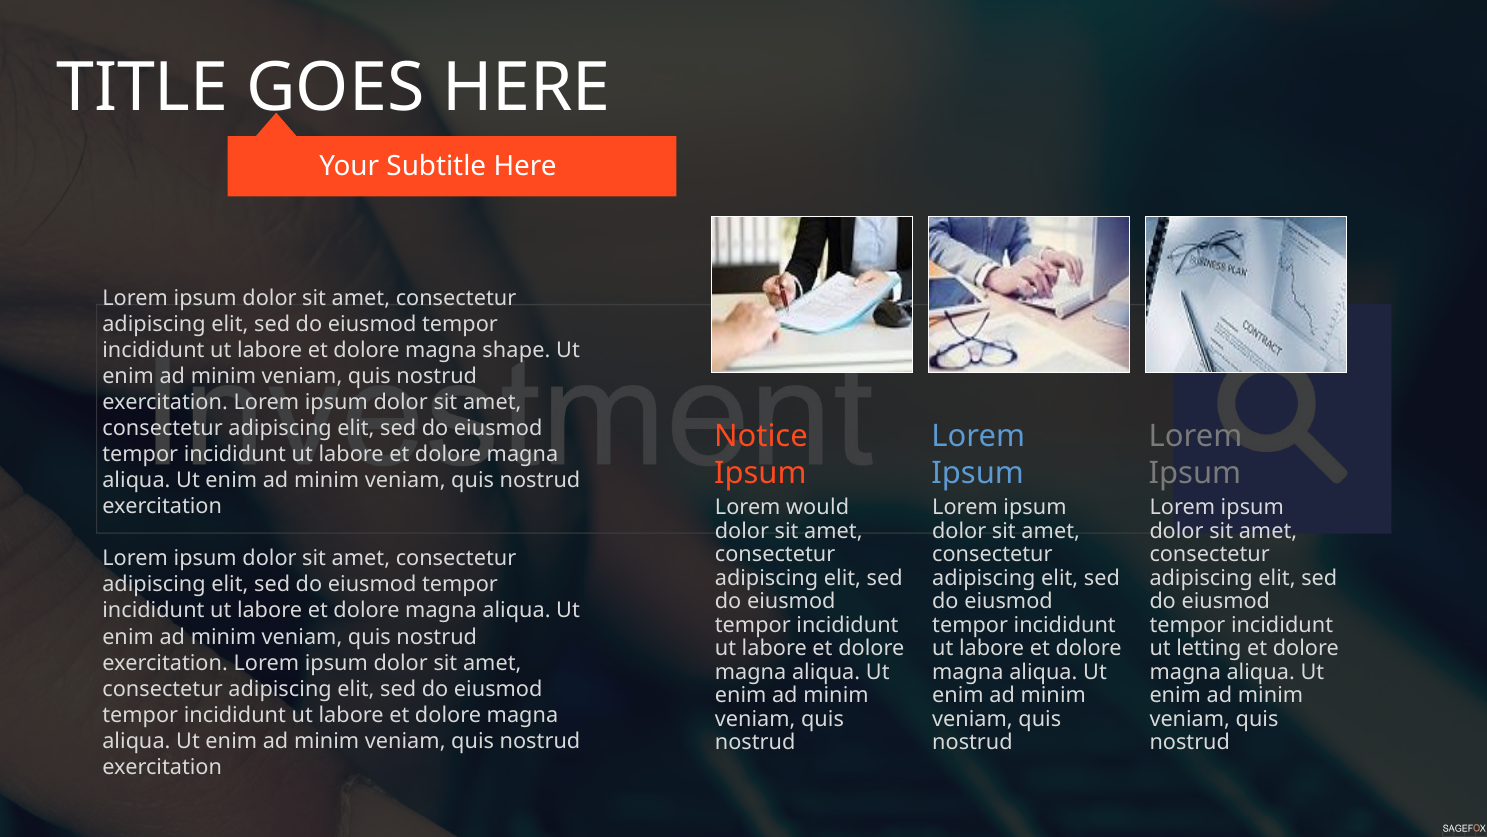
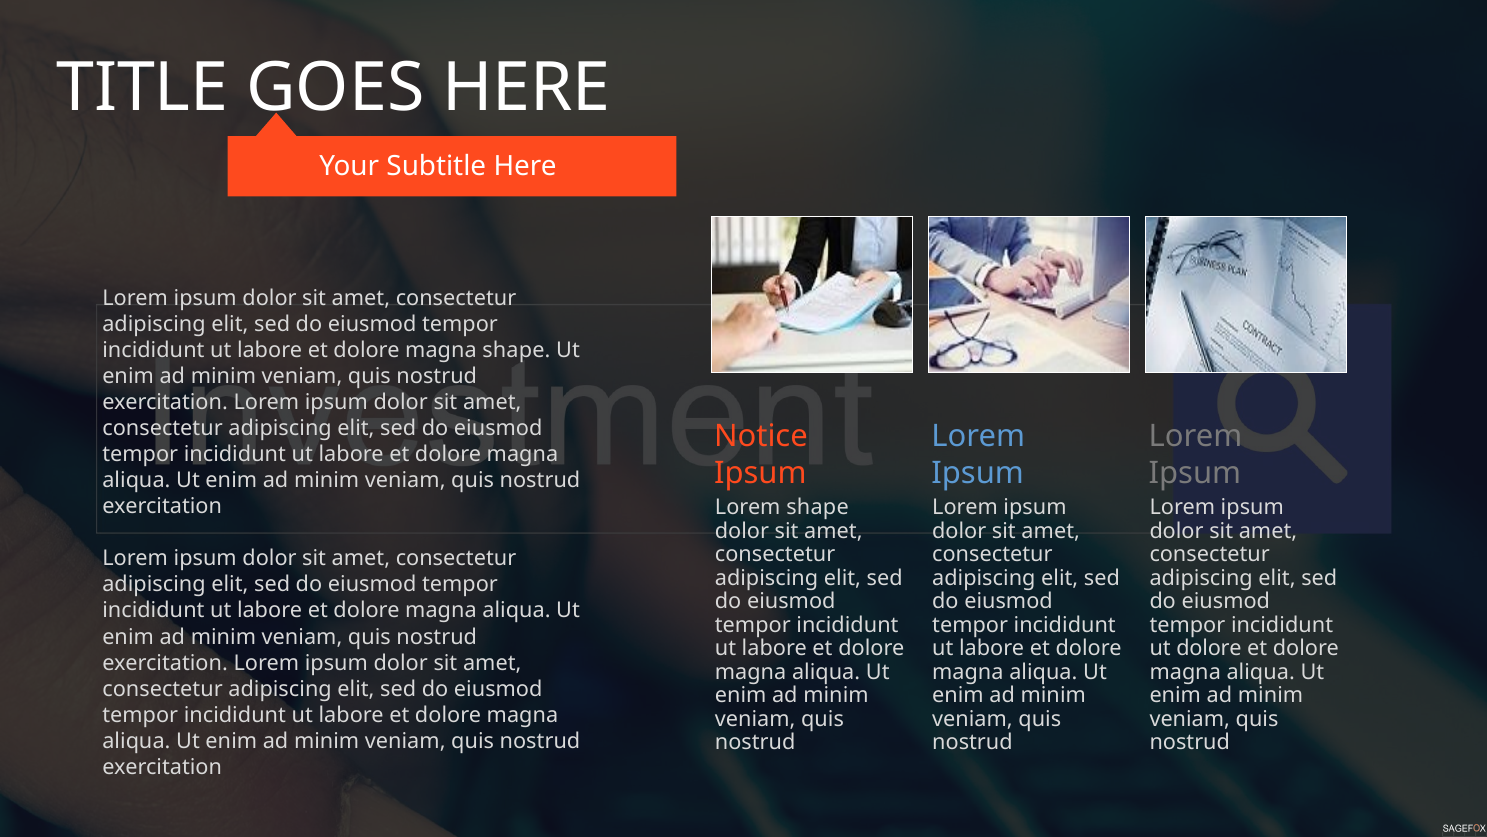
Lorem would: would -> shape (818, 507)
ut letting: letting -> dolore (1209, 648)
